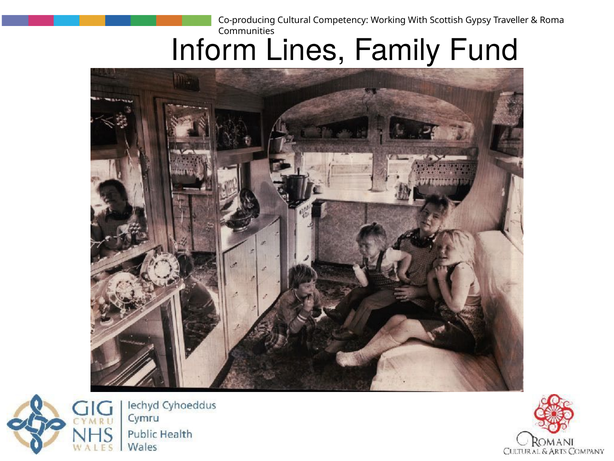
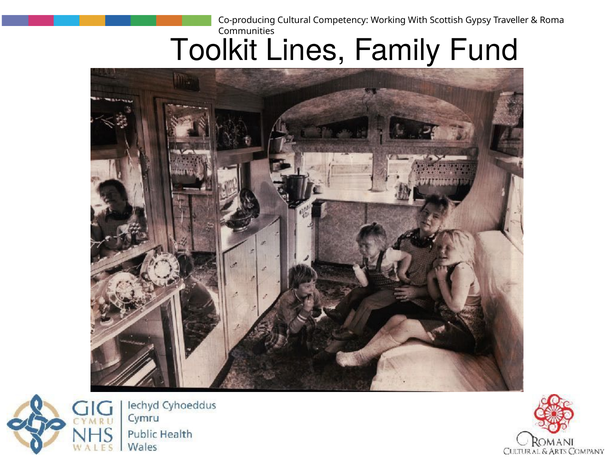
Inform: Inform -> Toolkit (214, 50)
